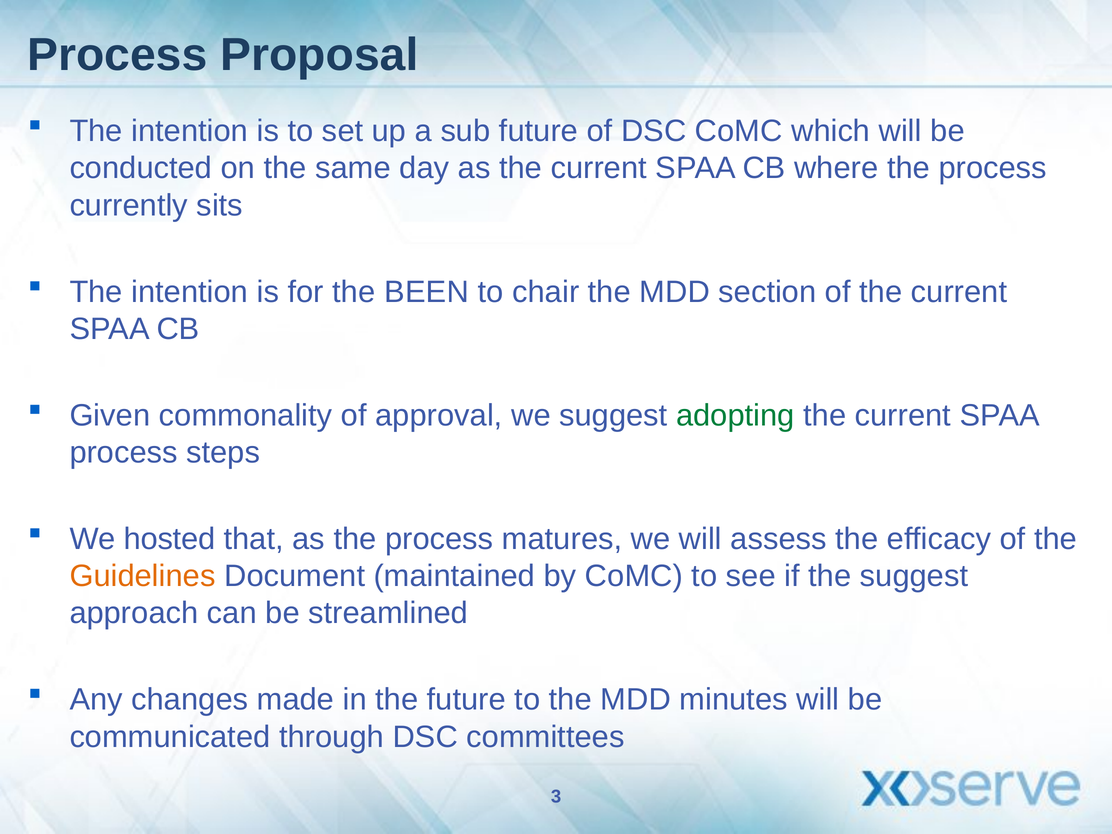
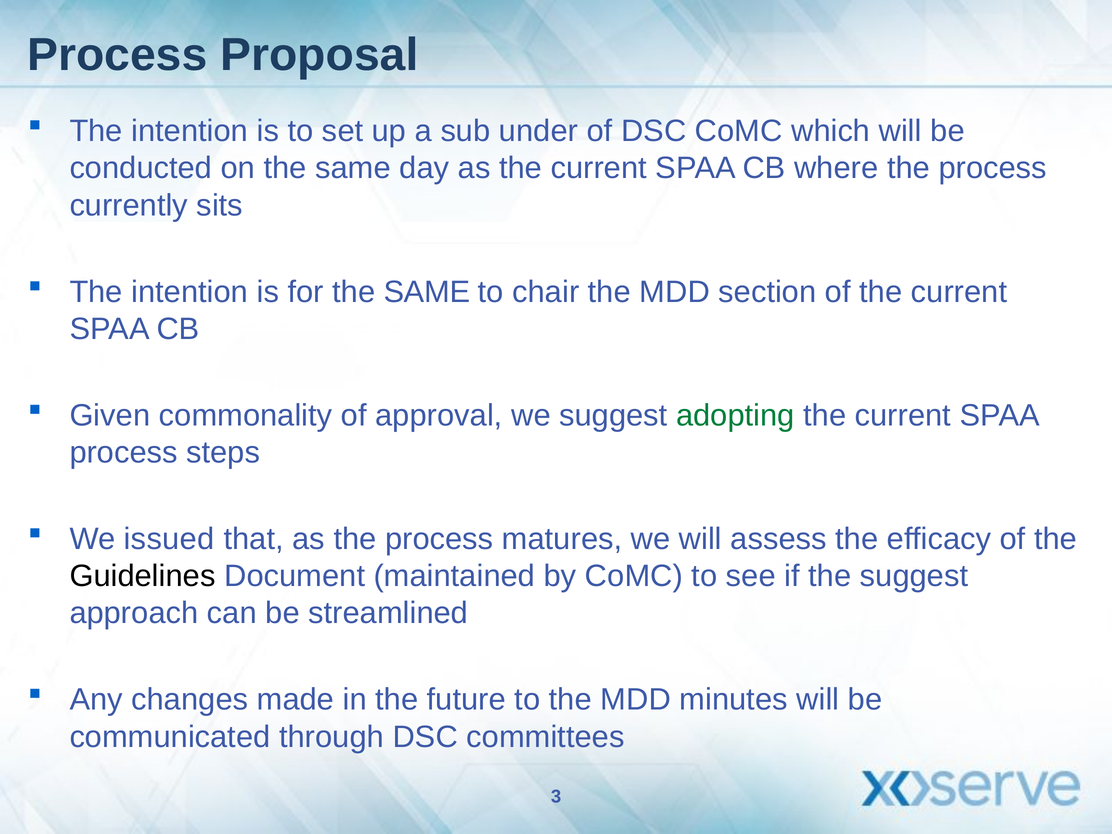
sub future: future -> under (538, 131)
for the BEEN: BEEN -> SAME (427, 292)
hosted: hosted -> issued (169, 539)
Guidelines colour: orange -> black (143, 576)
